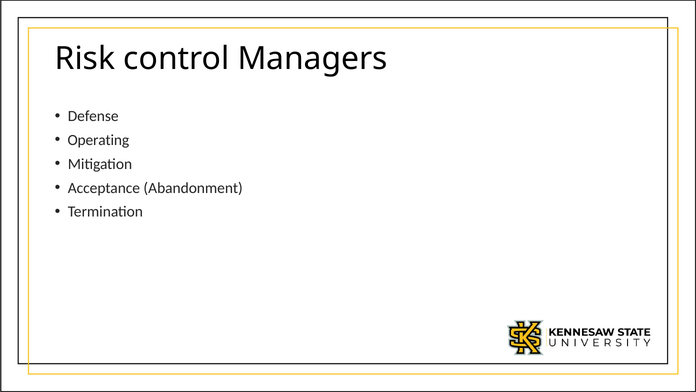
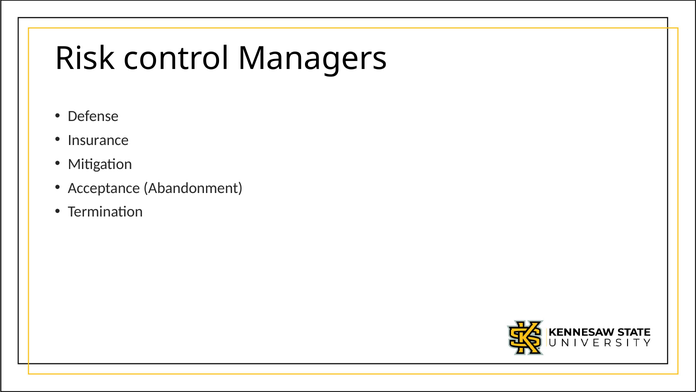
Operating: Operating -> Insurance (98, 140)
